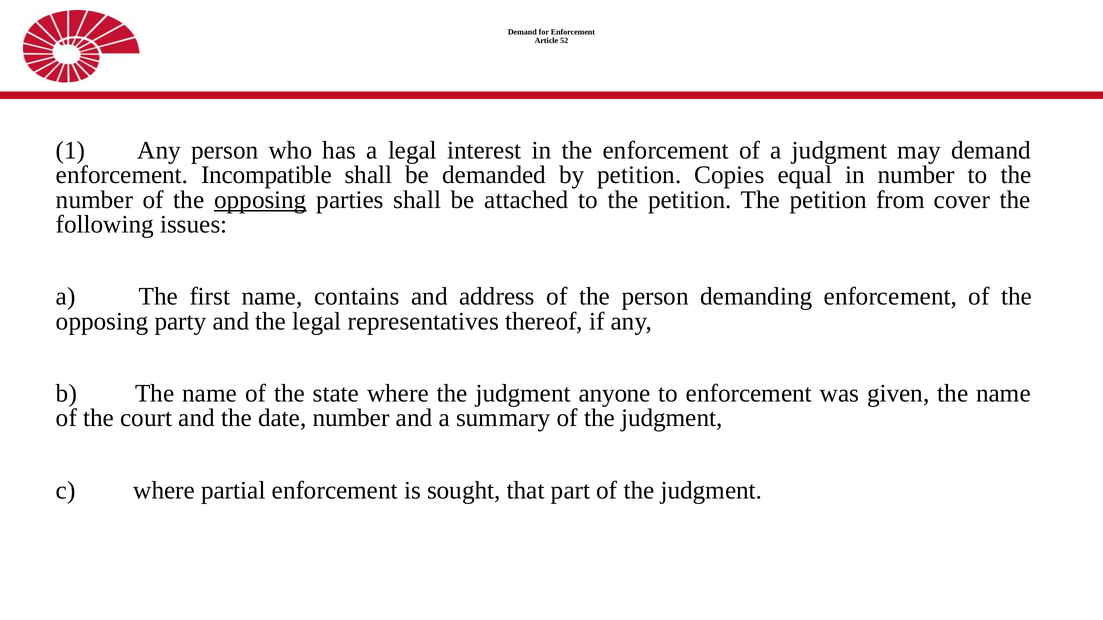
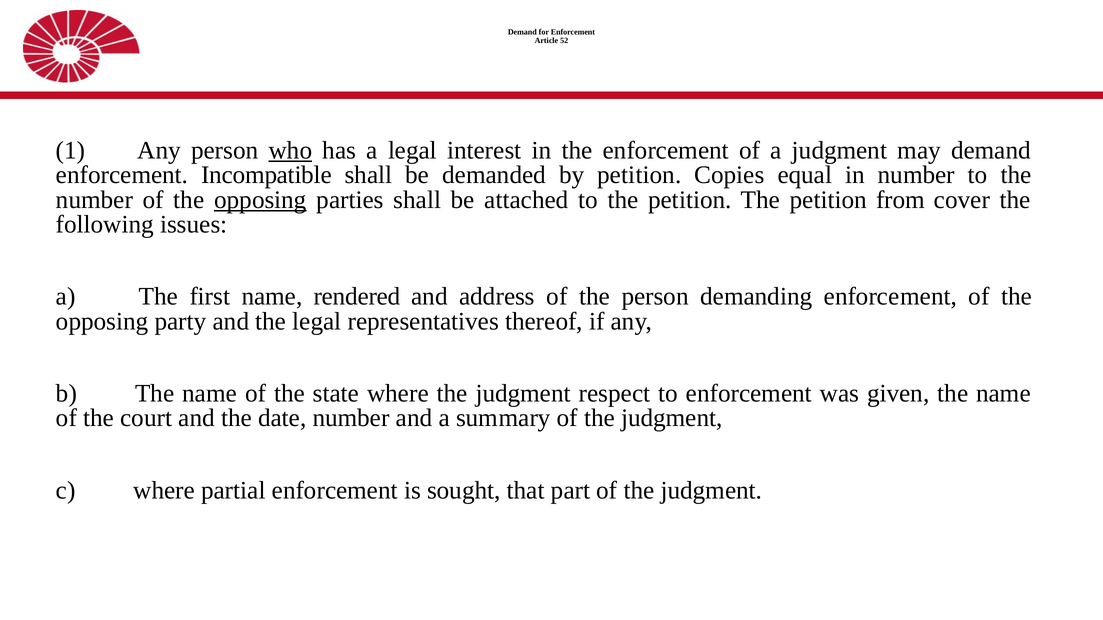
who underline: none -> present (290, 151)
contains: contains -> rendered (357, 297)
anyone: anyone -> respect (615, 394)
